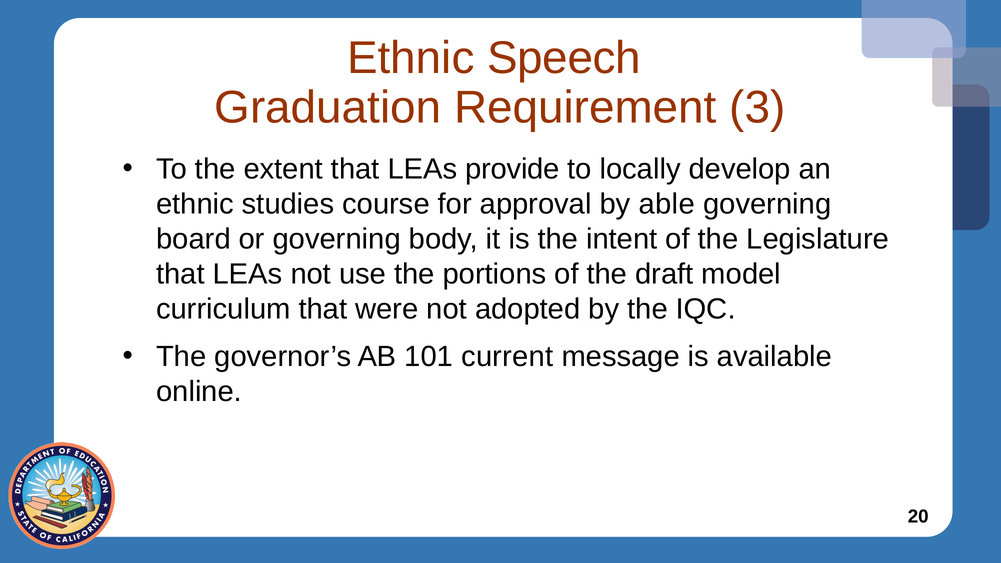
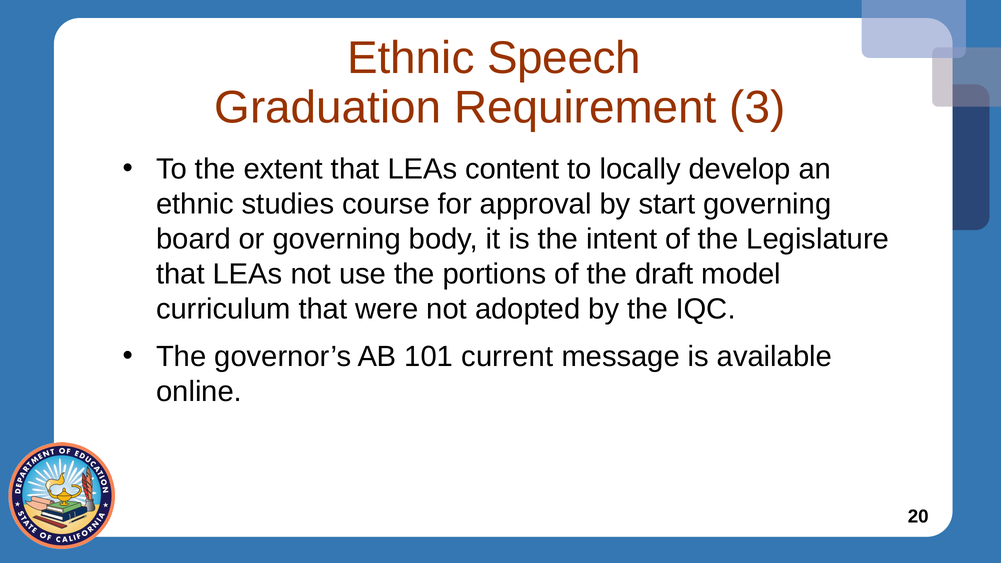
provide: provide -> content (512, 169)
able: able -> start (667, 204)
